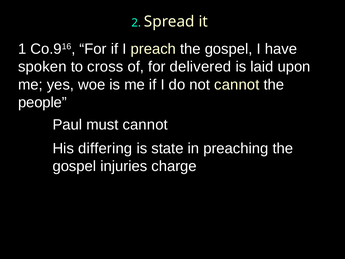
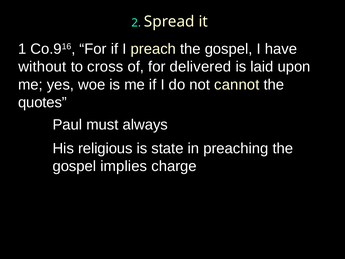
spoken: spoken -> without (42, 67)
people: people -> quotes (42, 102)
must cannot: cannot -> always (145, 125)
differing: differing -> religious (105, 148)
injuries: injuries -> implies (124, 166)
